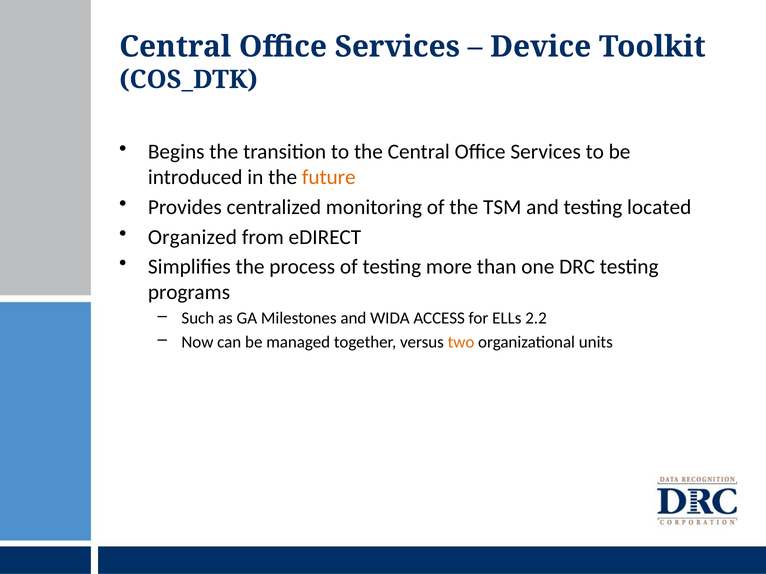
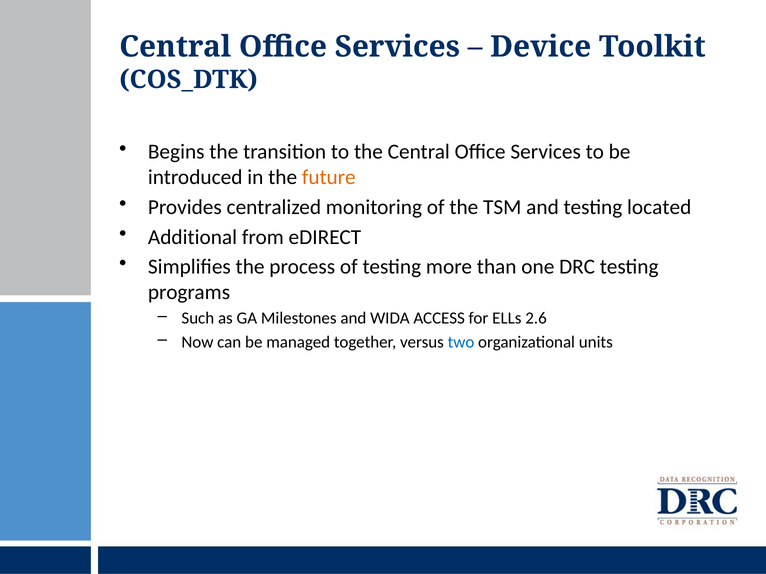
Organized: Organized -> Additional (193, 237)
2.2: 2.2 -> 2.6 (536, 319)
two colour: orange -> blue (461, 342)
